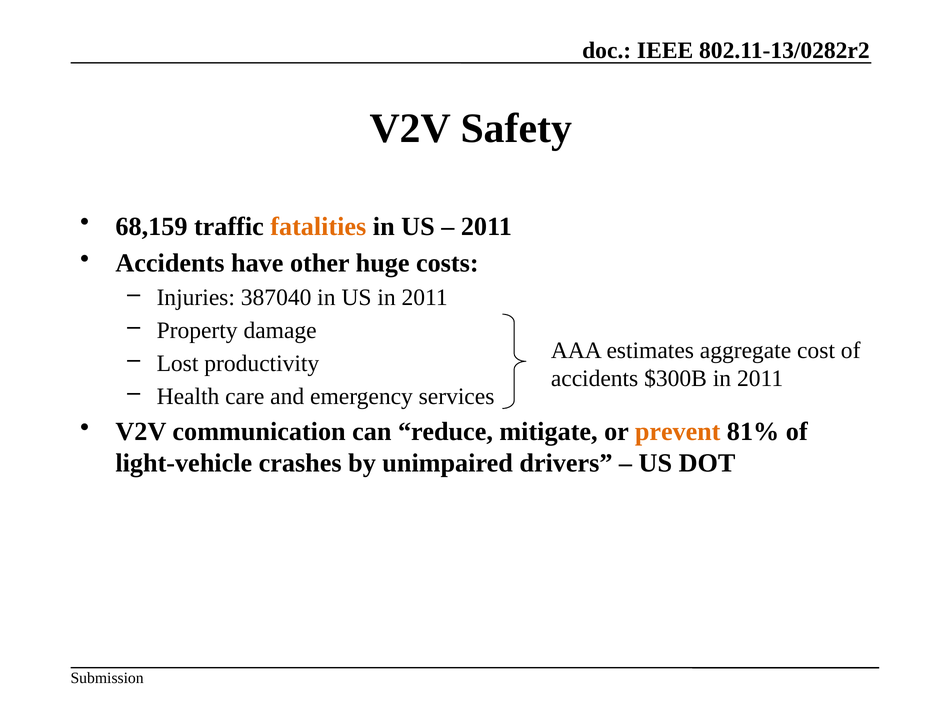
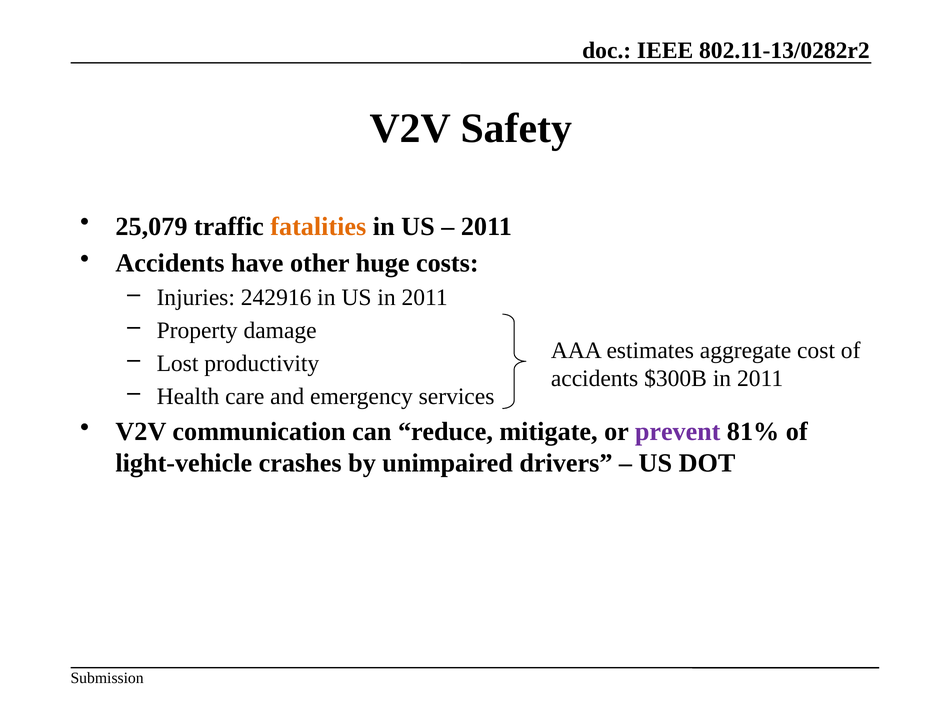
68,159: 68,159 -> 25,079 (151, 226)
387040: 387040 -> 242916 (276, 297)
prevent colour: orange -> purple (678, 432)
